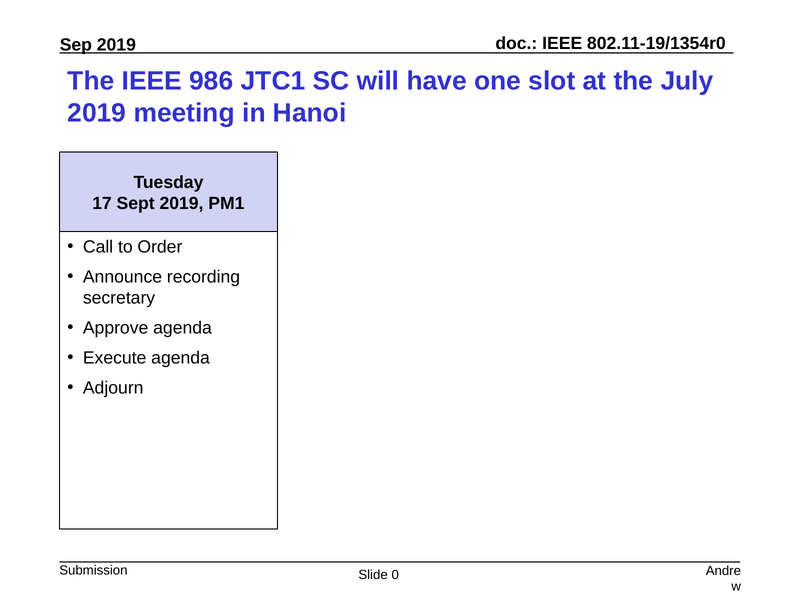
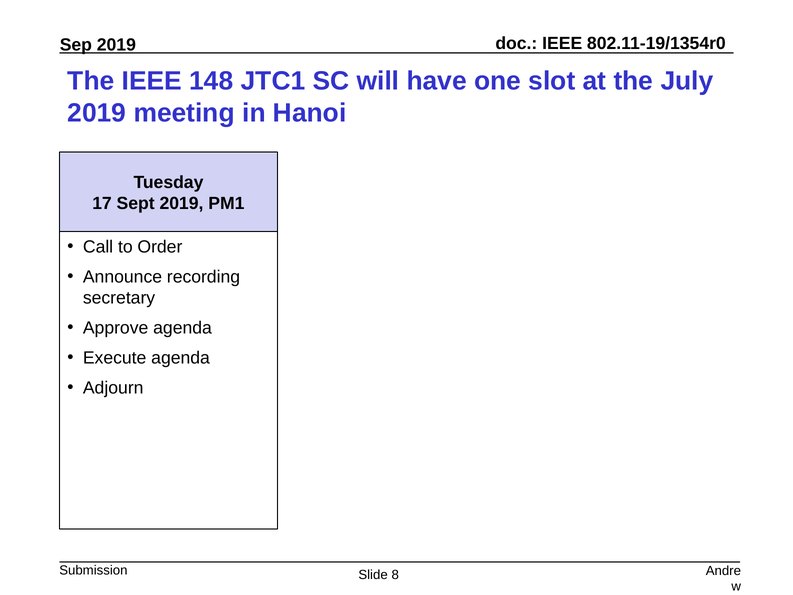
986: 986 -> 148 (211, 81)
0: 0 -> 8 (395, 574)
